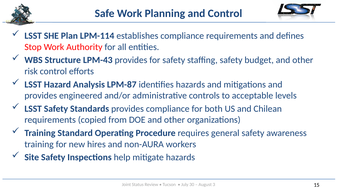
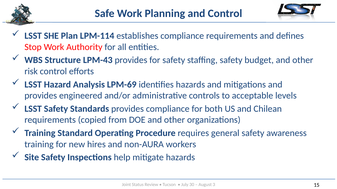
LPM-87: LPM-87 -> LPM-69 (122, 85)
